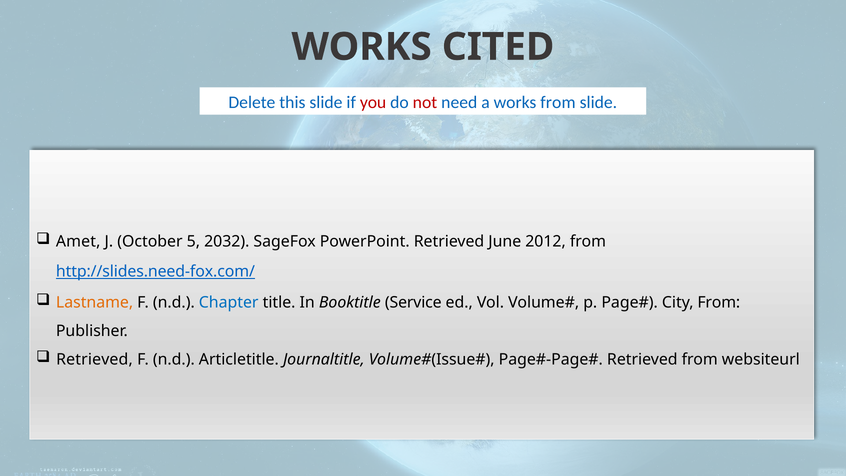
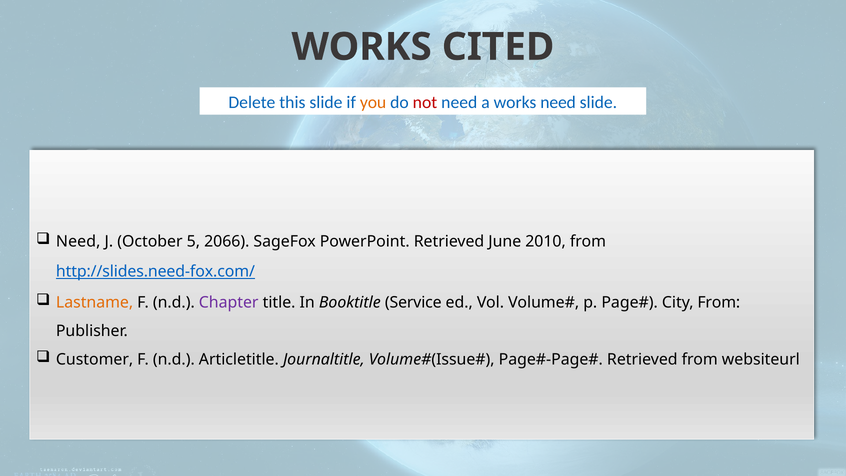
you colour: red -> orange (373, 102)
works from: from -> need (558, 102)
Amet: Amet -> Need (78, 241)
2032: 2032 -> 2066 (227, 241)
2012: 2012 -> 2010 (546, 241)
Chapter colour: blue -> purple (229, 302)
Retrieved: Retrieved -> Customer (95, 359)
